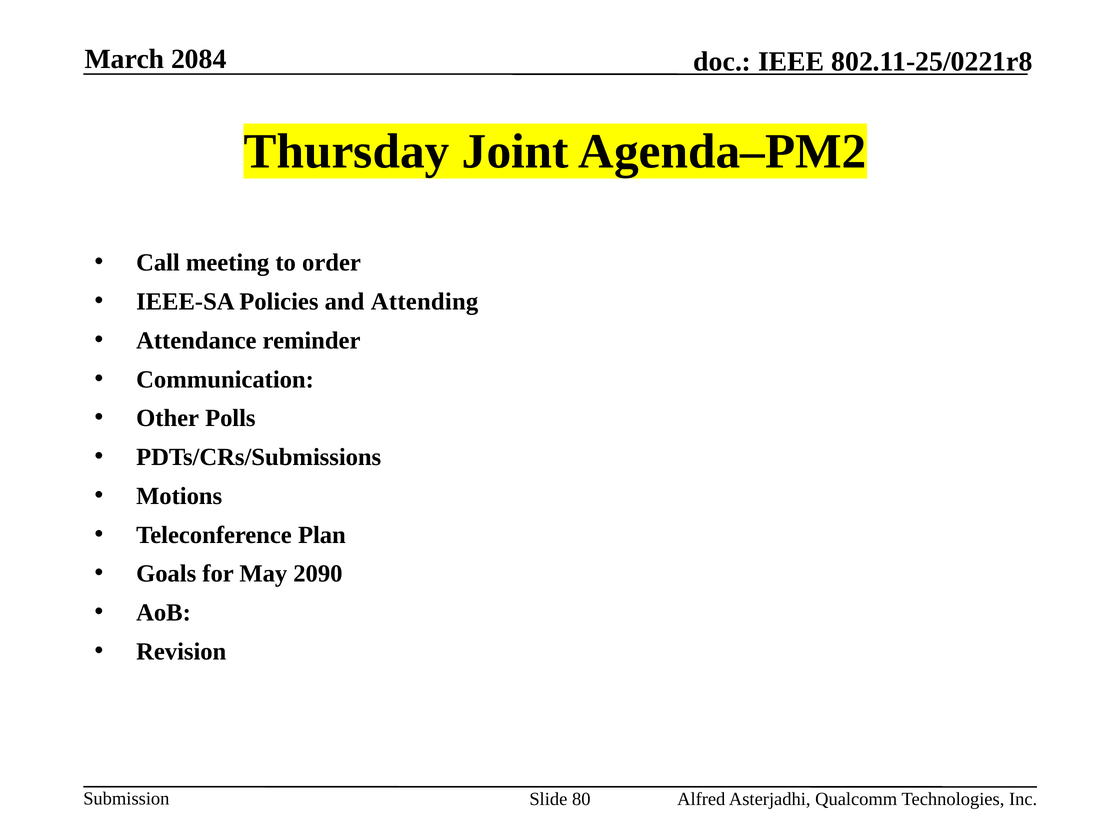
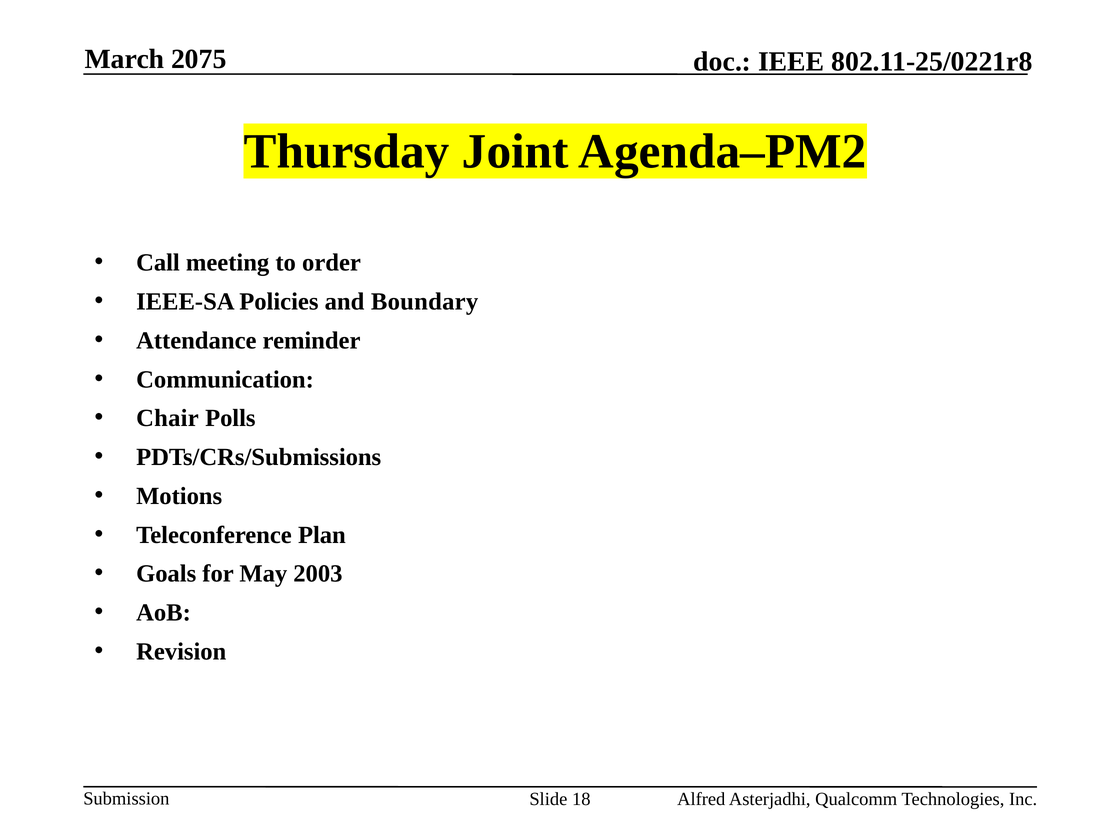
2084: 2084 -> 2075 (199, 59)
Attending: Attending -> Boundary (425, 302)
Other: Other -> Chair (167, 418)
2090: 2090 -> 2003 (318, 574)
80: 80 -> 18 (581, 799)
